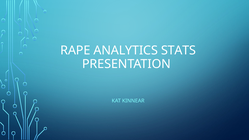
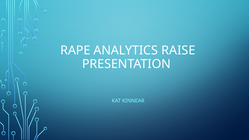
STATS: STATS -> RAISE (178, 50)
